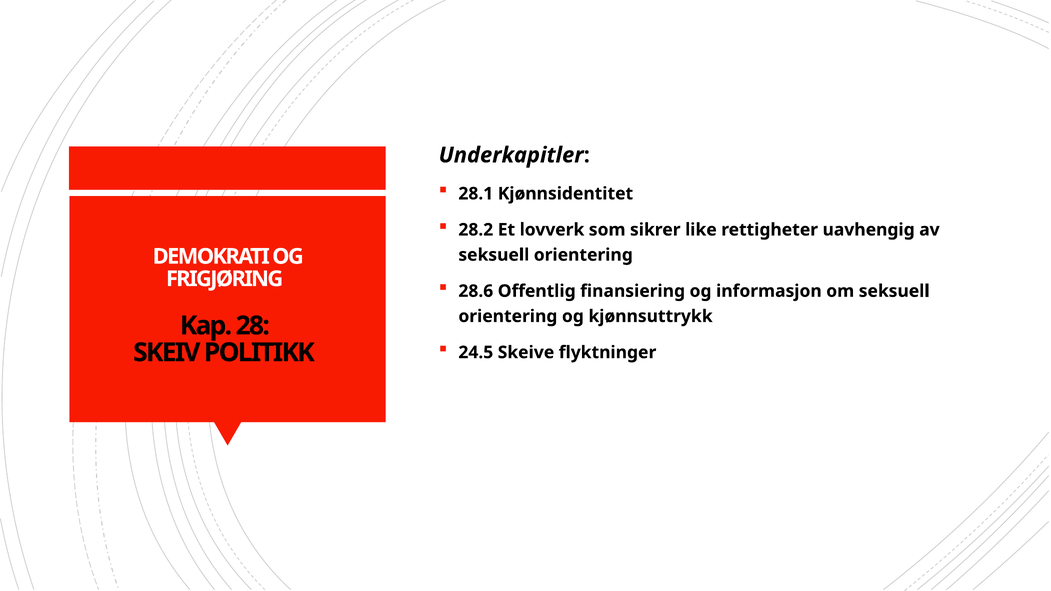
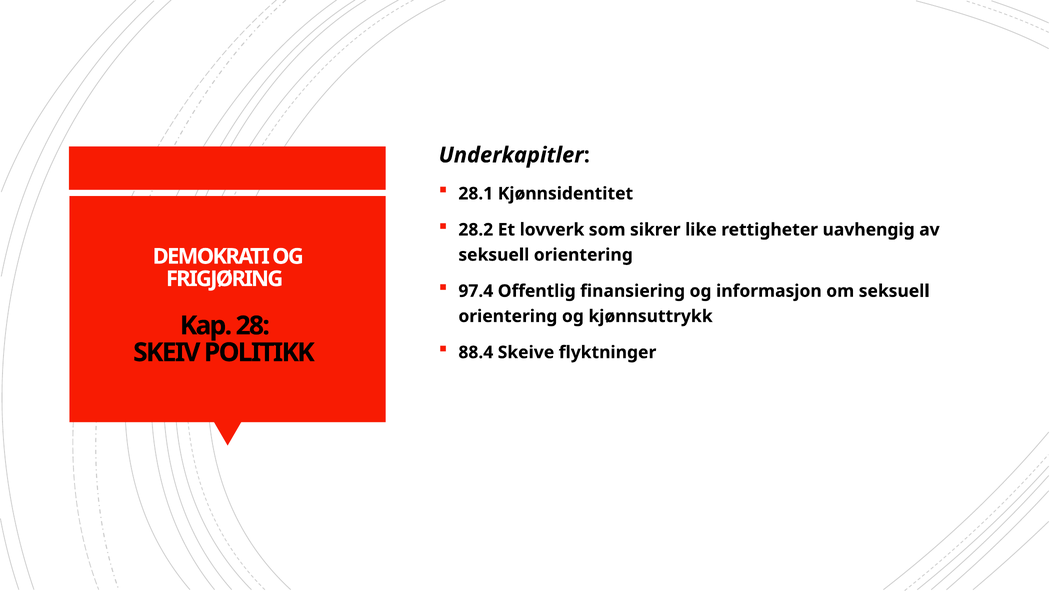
28.6: 28.6 -> 97.4 (476, 291)
24.5: 24.5 -> 88.4 (476, 353)
